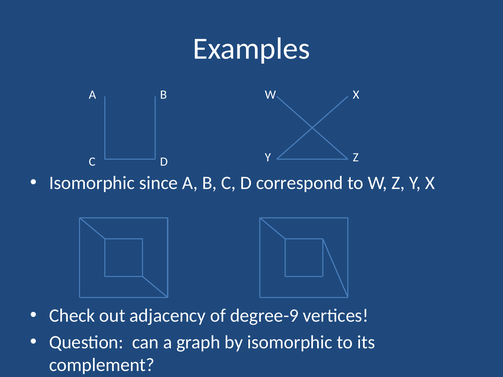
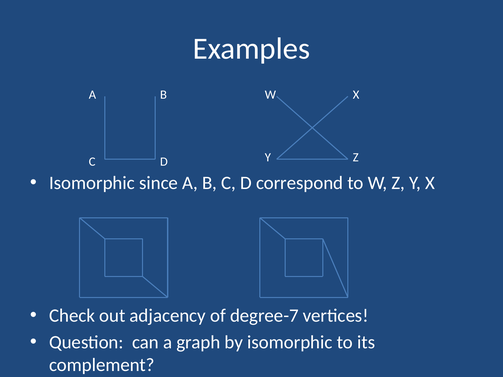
degree-9: degree-9 -> degree-7 (264, 316)
